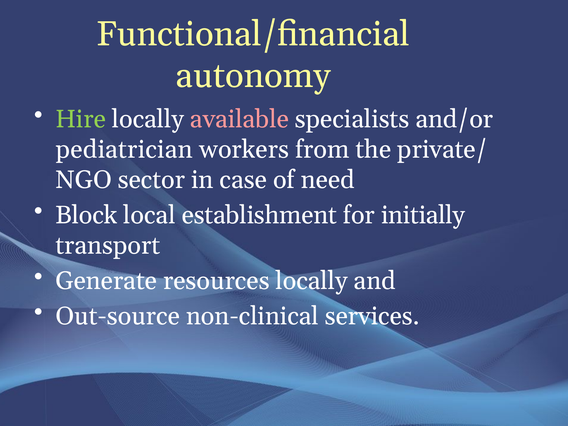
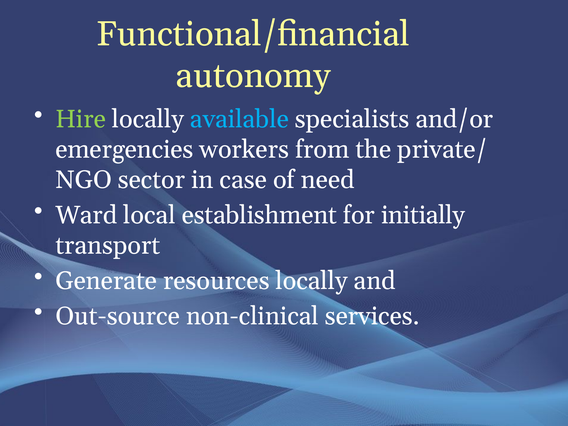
available colour: pink -> light blue (239, 119)
pediatrician: pediatrician -> emergencies (124, 149)
Block: Block -> Ward (86, 215)
